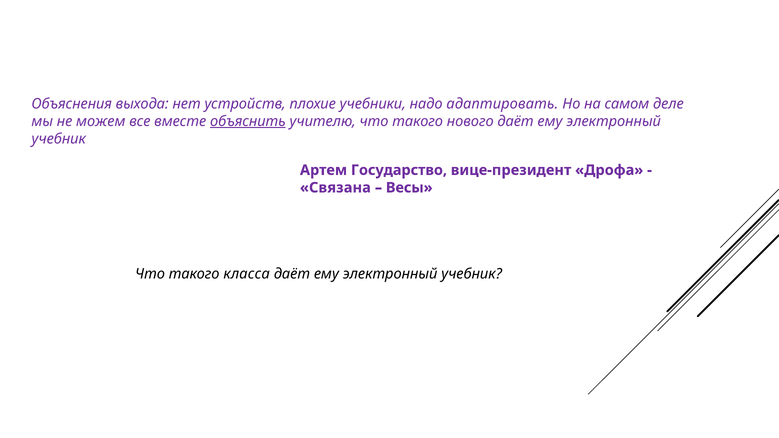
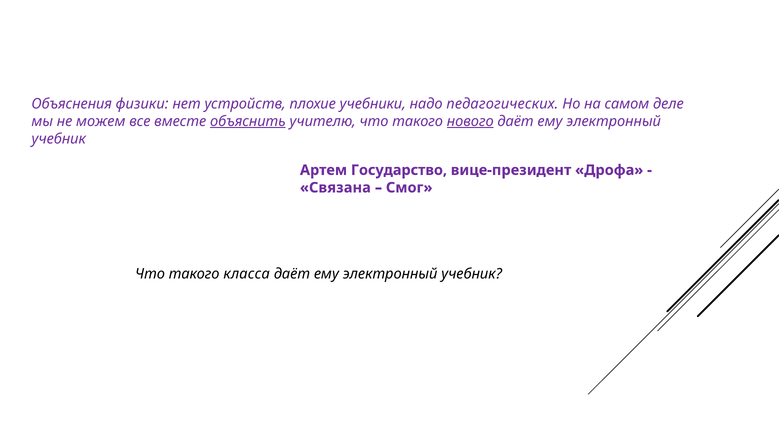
выхода: выхода -> физики (142, 104)
адаптировать: адаптировать -> педагогических (502, 104)
нового underline: none -> present (470, 121)
Весы: Весы -> Смог (409, 188)
